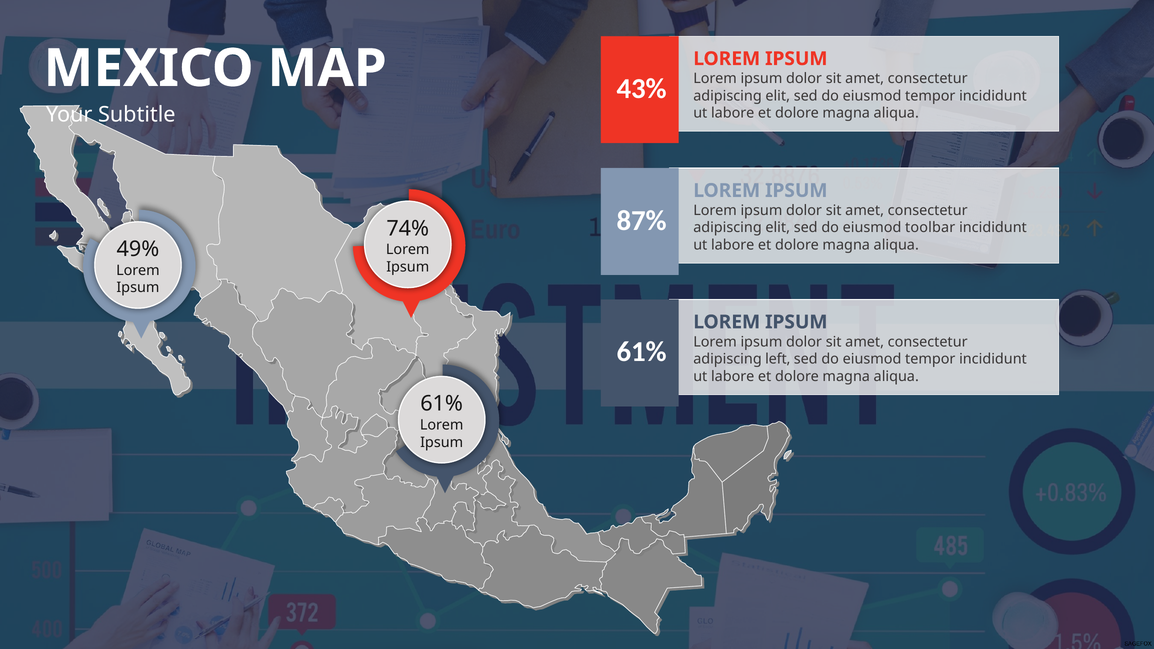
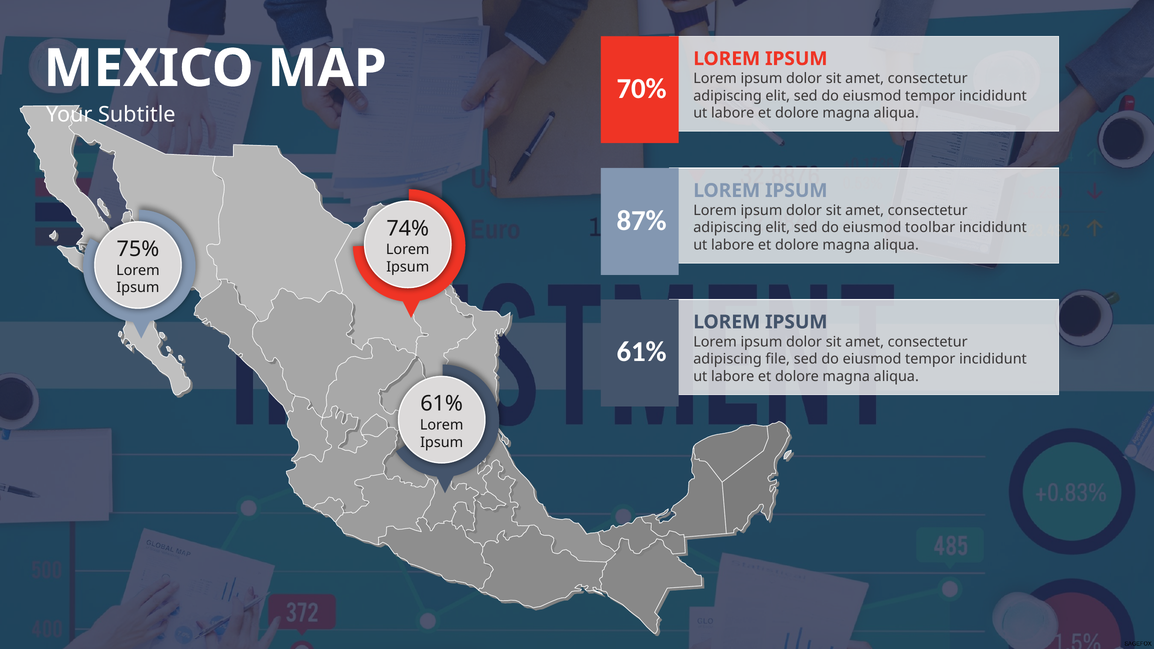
43%: 43% -> 70% (642, 89)
49%: 49% -> 75% (138, 249)
left: left -> file (778, 359)
